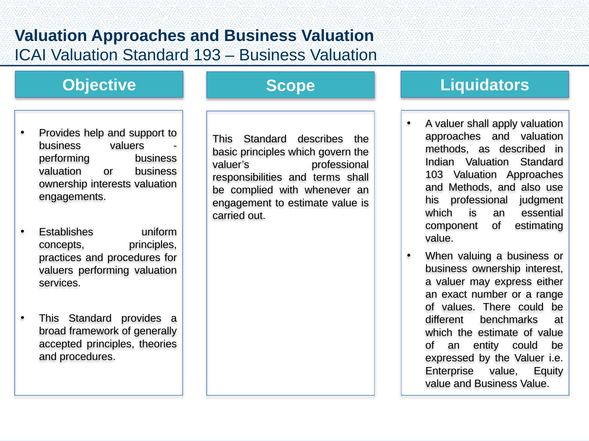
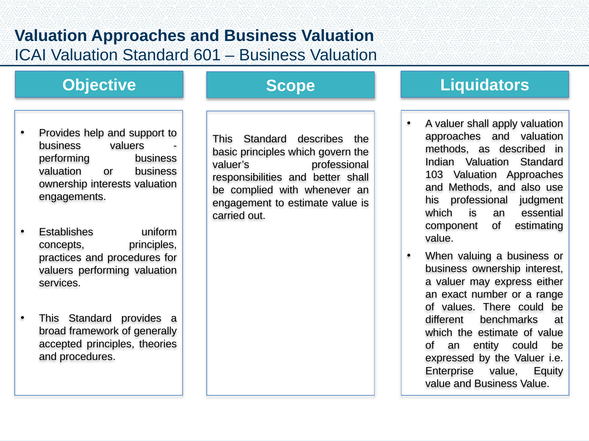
193: 193 -> 601 (207, 55)
terms: terms -> better (327, 178)
